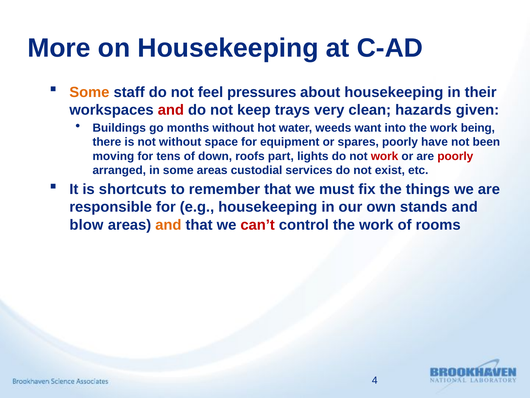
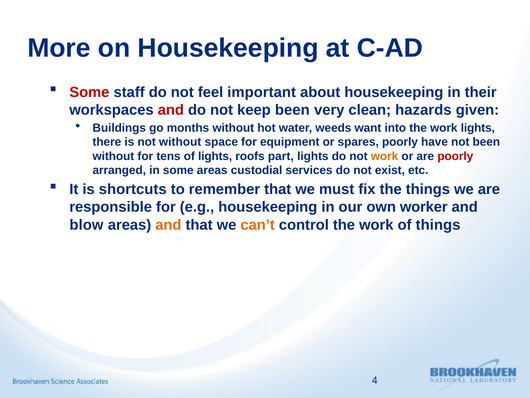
Some colour: orange -> red (89, 92)
pressures: pressures -> important (262, 92)
keep trays: trays -> been (292, 110)
work being: being -> lights (478, 128)
moving: moving -> without (113, 156)
of down: down -> lights (215, 156)
work colour: red -> orange (385, 156)
stands: stands -> worker (424, 207)
can’t colour: red -> orange (258, 225)
of rooms: rooms -> things (438, 225)
